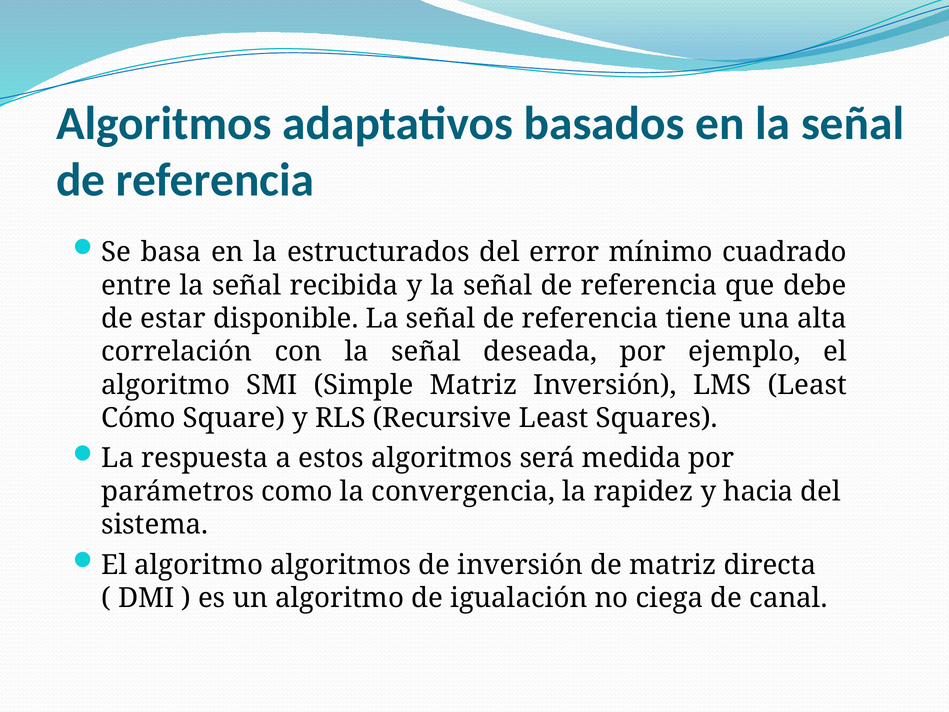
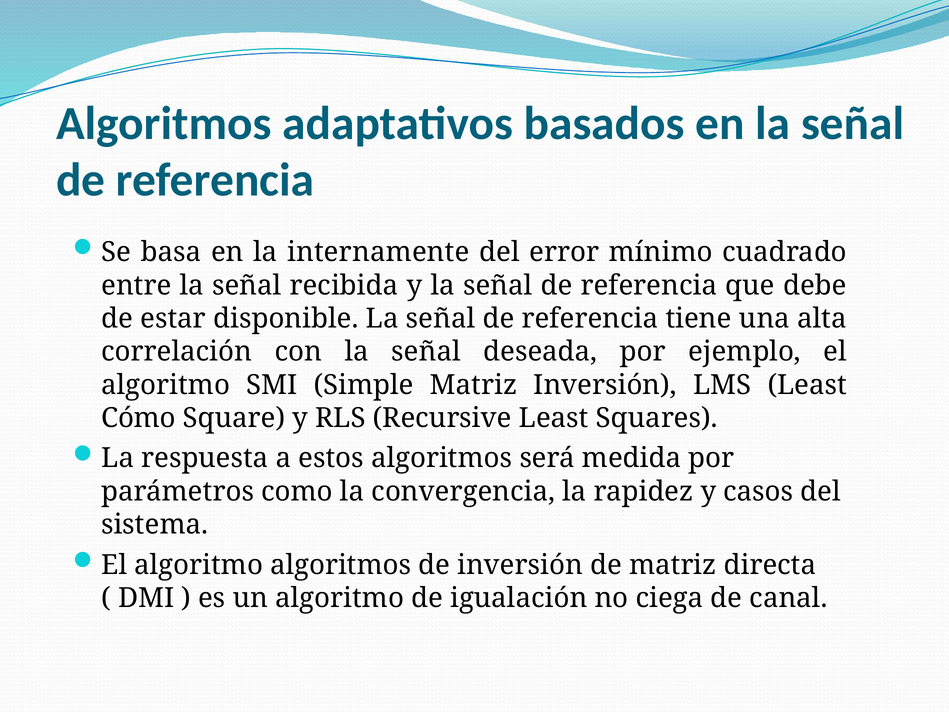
estructurados: estructurados -> internamente (378, 252)
hacia: hacia -> casos (758, 491)
